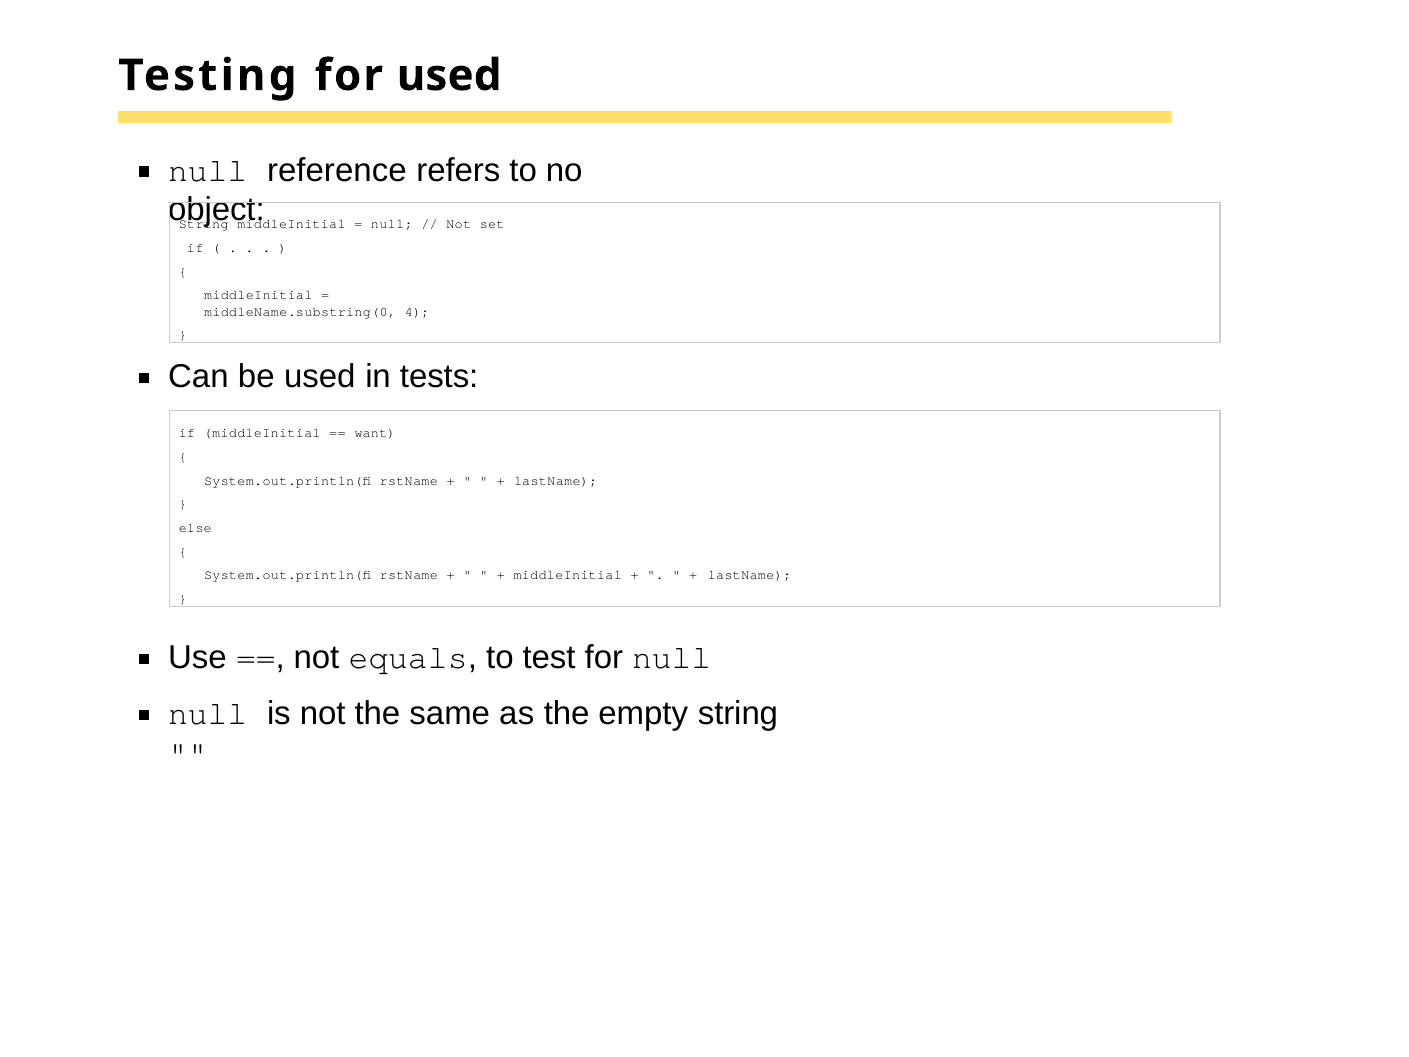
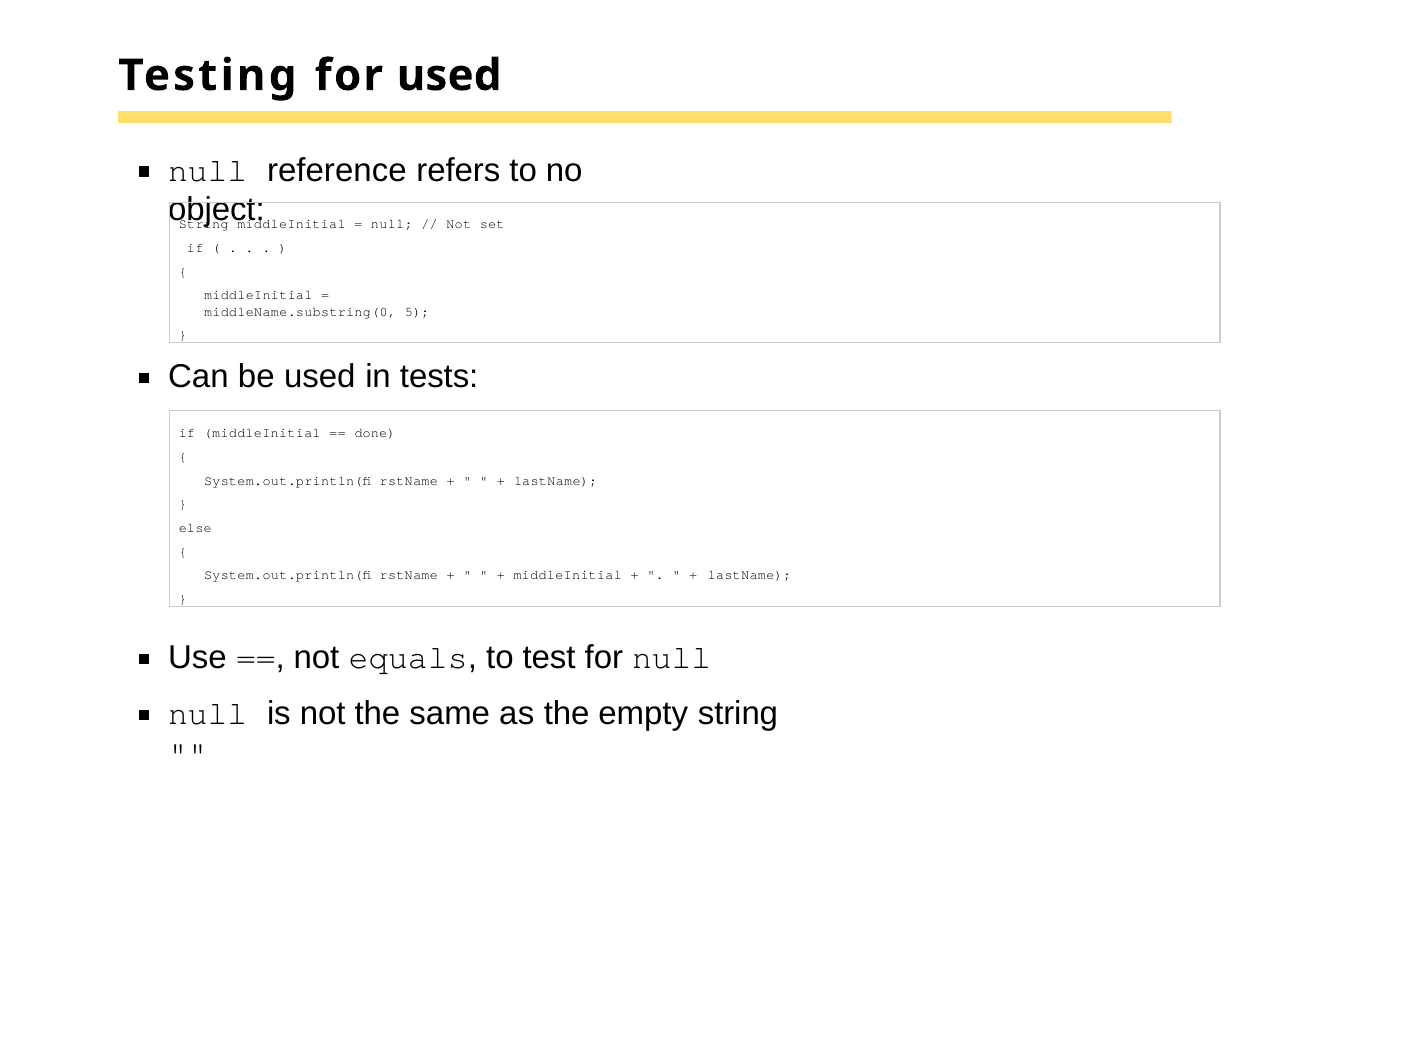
4: 4 -> 5 (417, 312)
want: want -> done (375, 433)
